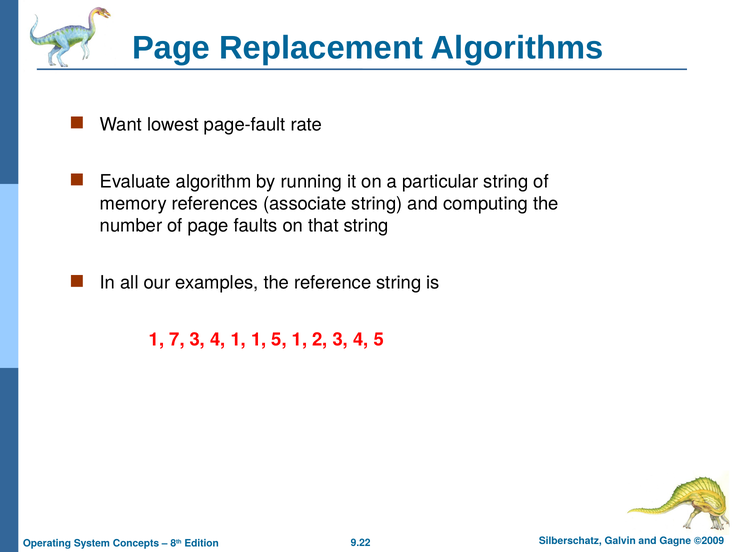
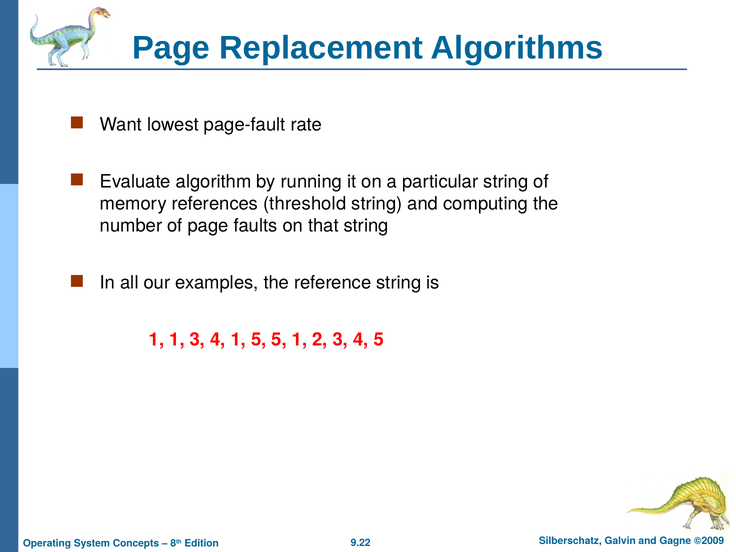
associate: associate -> threshold (305, 204)
1 7: 7 -> 1 (177, 340)
1 1: 1 -> 5 (259, 340)
